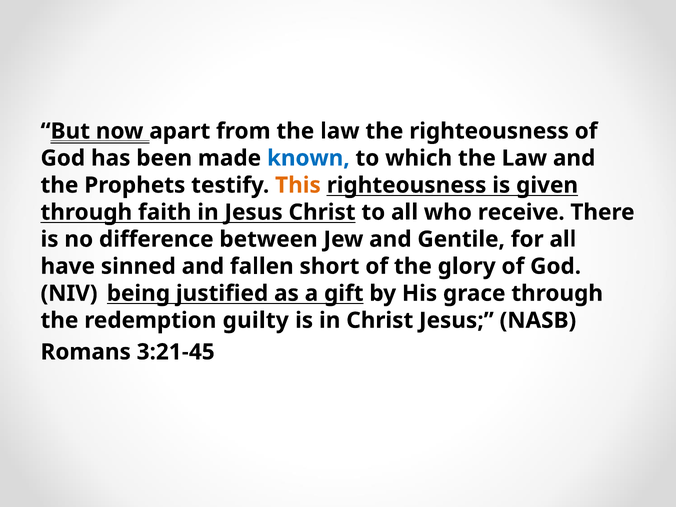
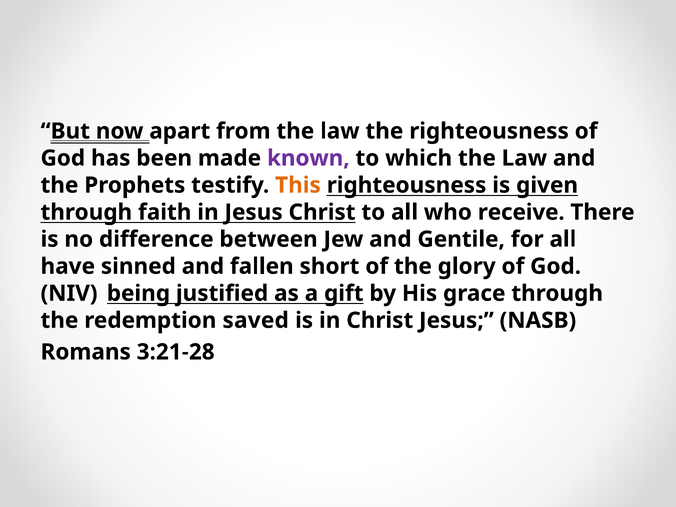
known colour: blue -> purple (308, 158)
guilty: guilty -> saved (256, 320)
3:21-45: 3:21-45 -> 3:21-28 (176, 352)
